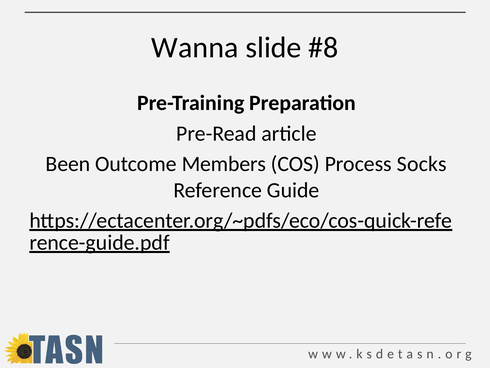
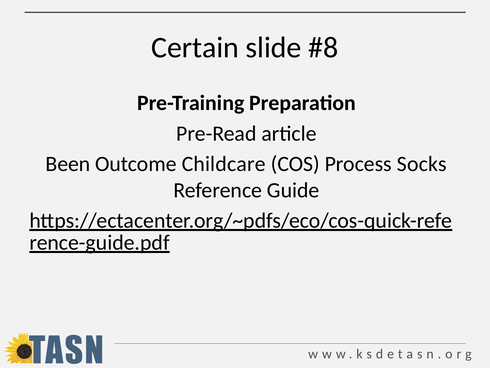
Wanna: Wanna -> Certain (195, 47)
Members: Members -> Childcare (224, 164)
